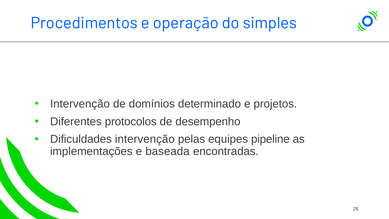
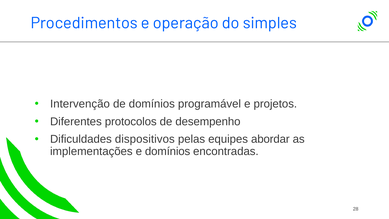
determinado: determinado -> programável (209, 104)
Dificuldades intervenção: intervenção -> dispositivos (145, 139)
pipeline: pipeline -> abordar (270, 139)
e baseada: baseada -> domínios (168, 151)
